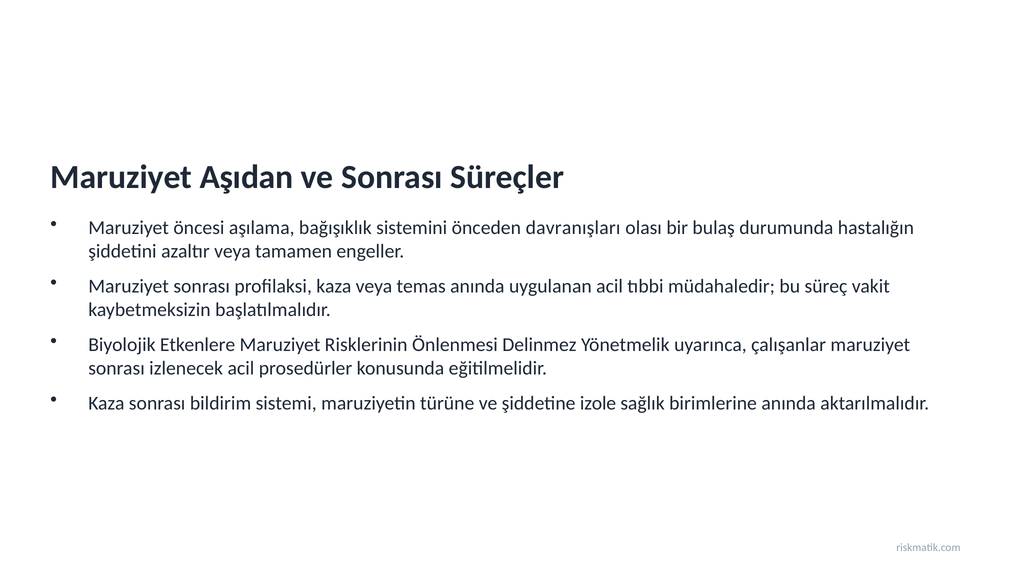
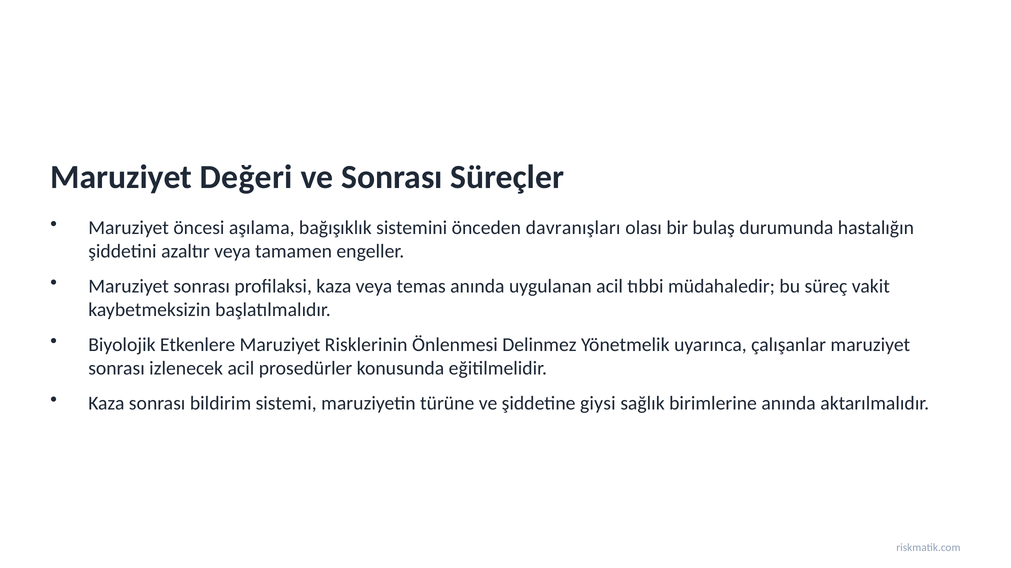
Aşıdan: Aşıdan -> Değeri (246, 177)
izole: izole -> giysi (598, 404)
